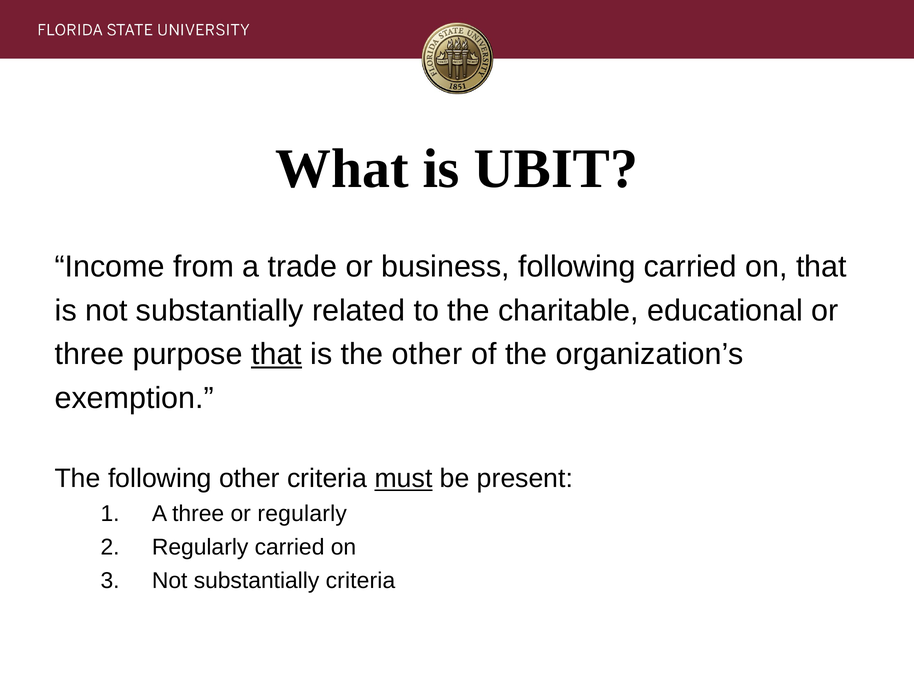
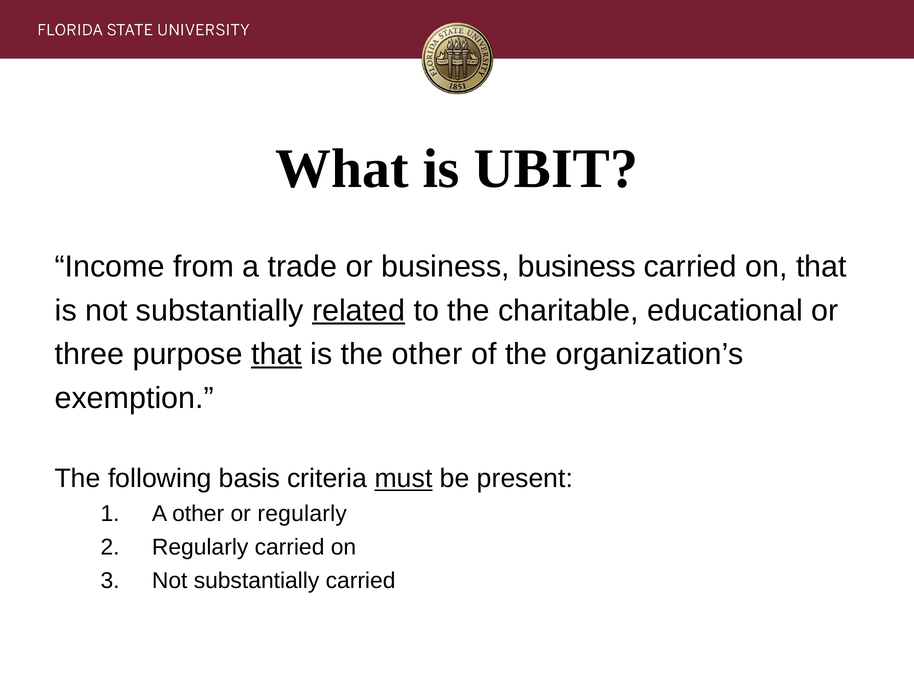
business following: following -> business (577, 267)
related underline: none -> present (359, 311)
following other: other -> basis (250, 479)
A three: three -> other (198, 514)
substantially criteria: criteria -> carried (361, 581)
